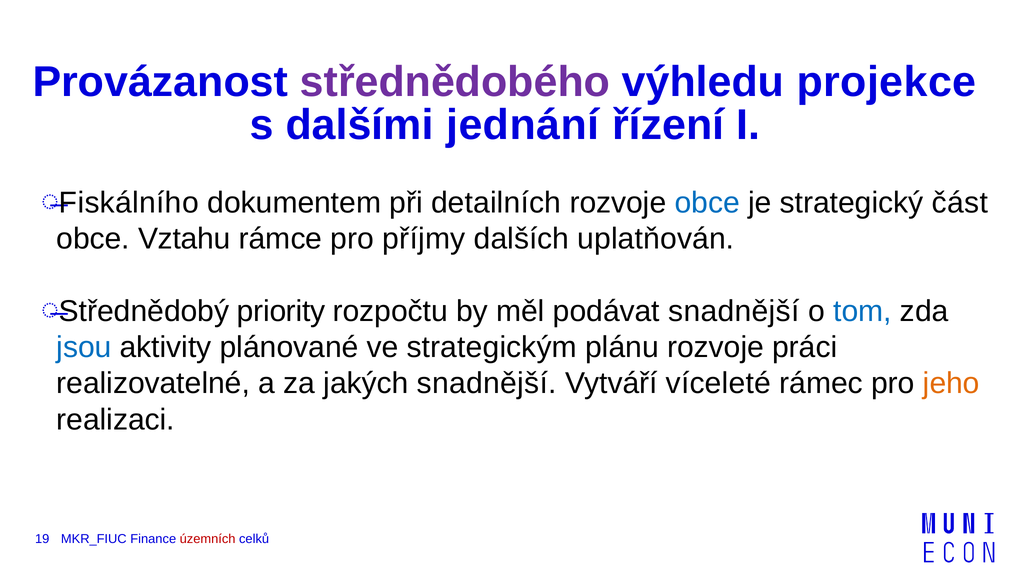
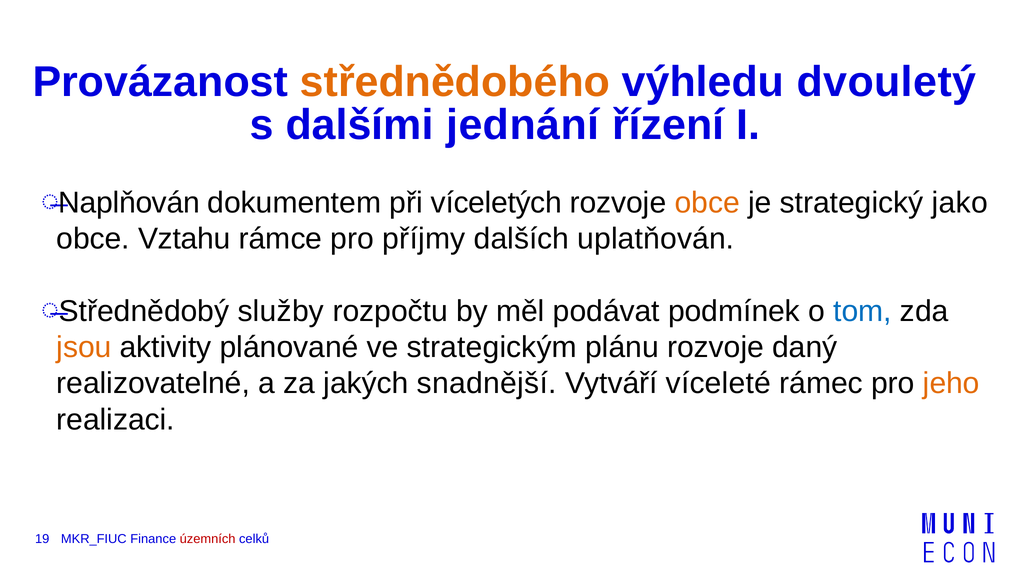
střednědobého colour: purple -> orange (455, 82)
projekce: projekce -> dvouletý (886, 82)
Fiskálního: Fiskálního -> Naplňován (129, 202)
detailních: detailních -> víceletých (496, 202)
obce colour: blue -> orange (707, 202)
část: část -> jako (960, 202)
priority: priority -> služby (281, 311)
podávat snadnější: snadnější -> podmínek (734, 311)
jsou colour: blue -> orange (84, 347)
práci: práci -> daný (805, 347)
